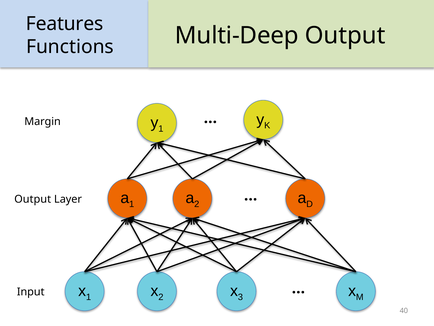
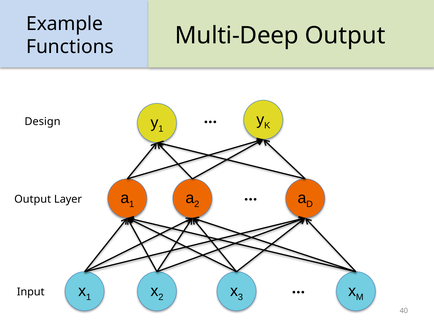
Features: Features -> Example (65, 24)
Margin: Margin -> Design (42, 122)
